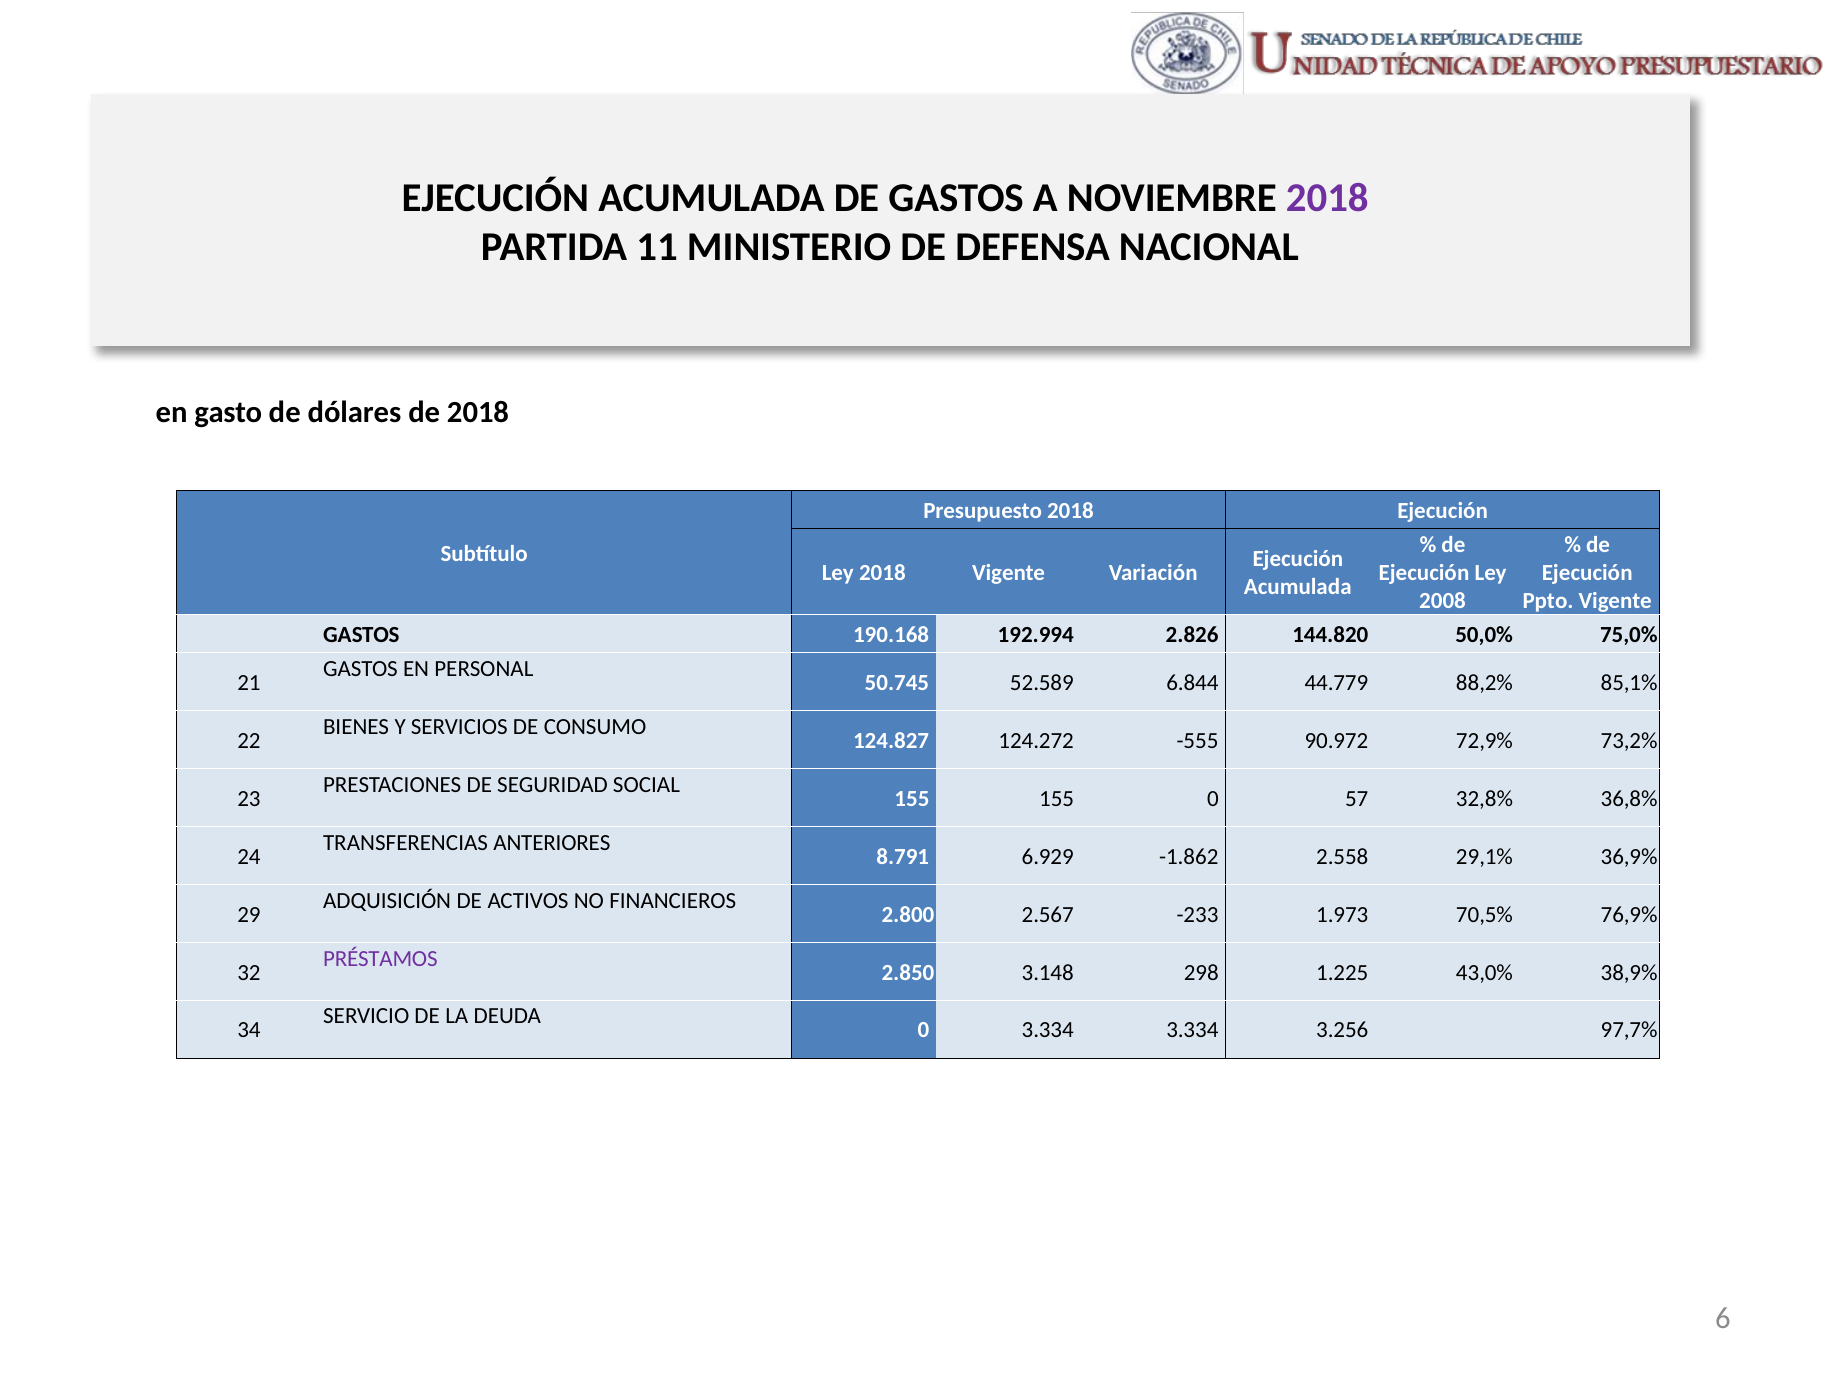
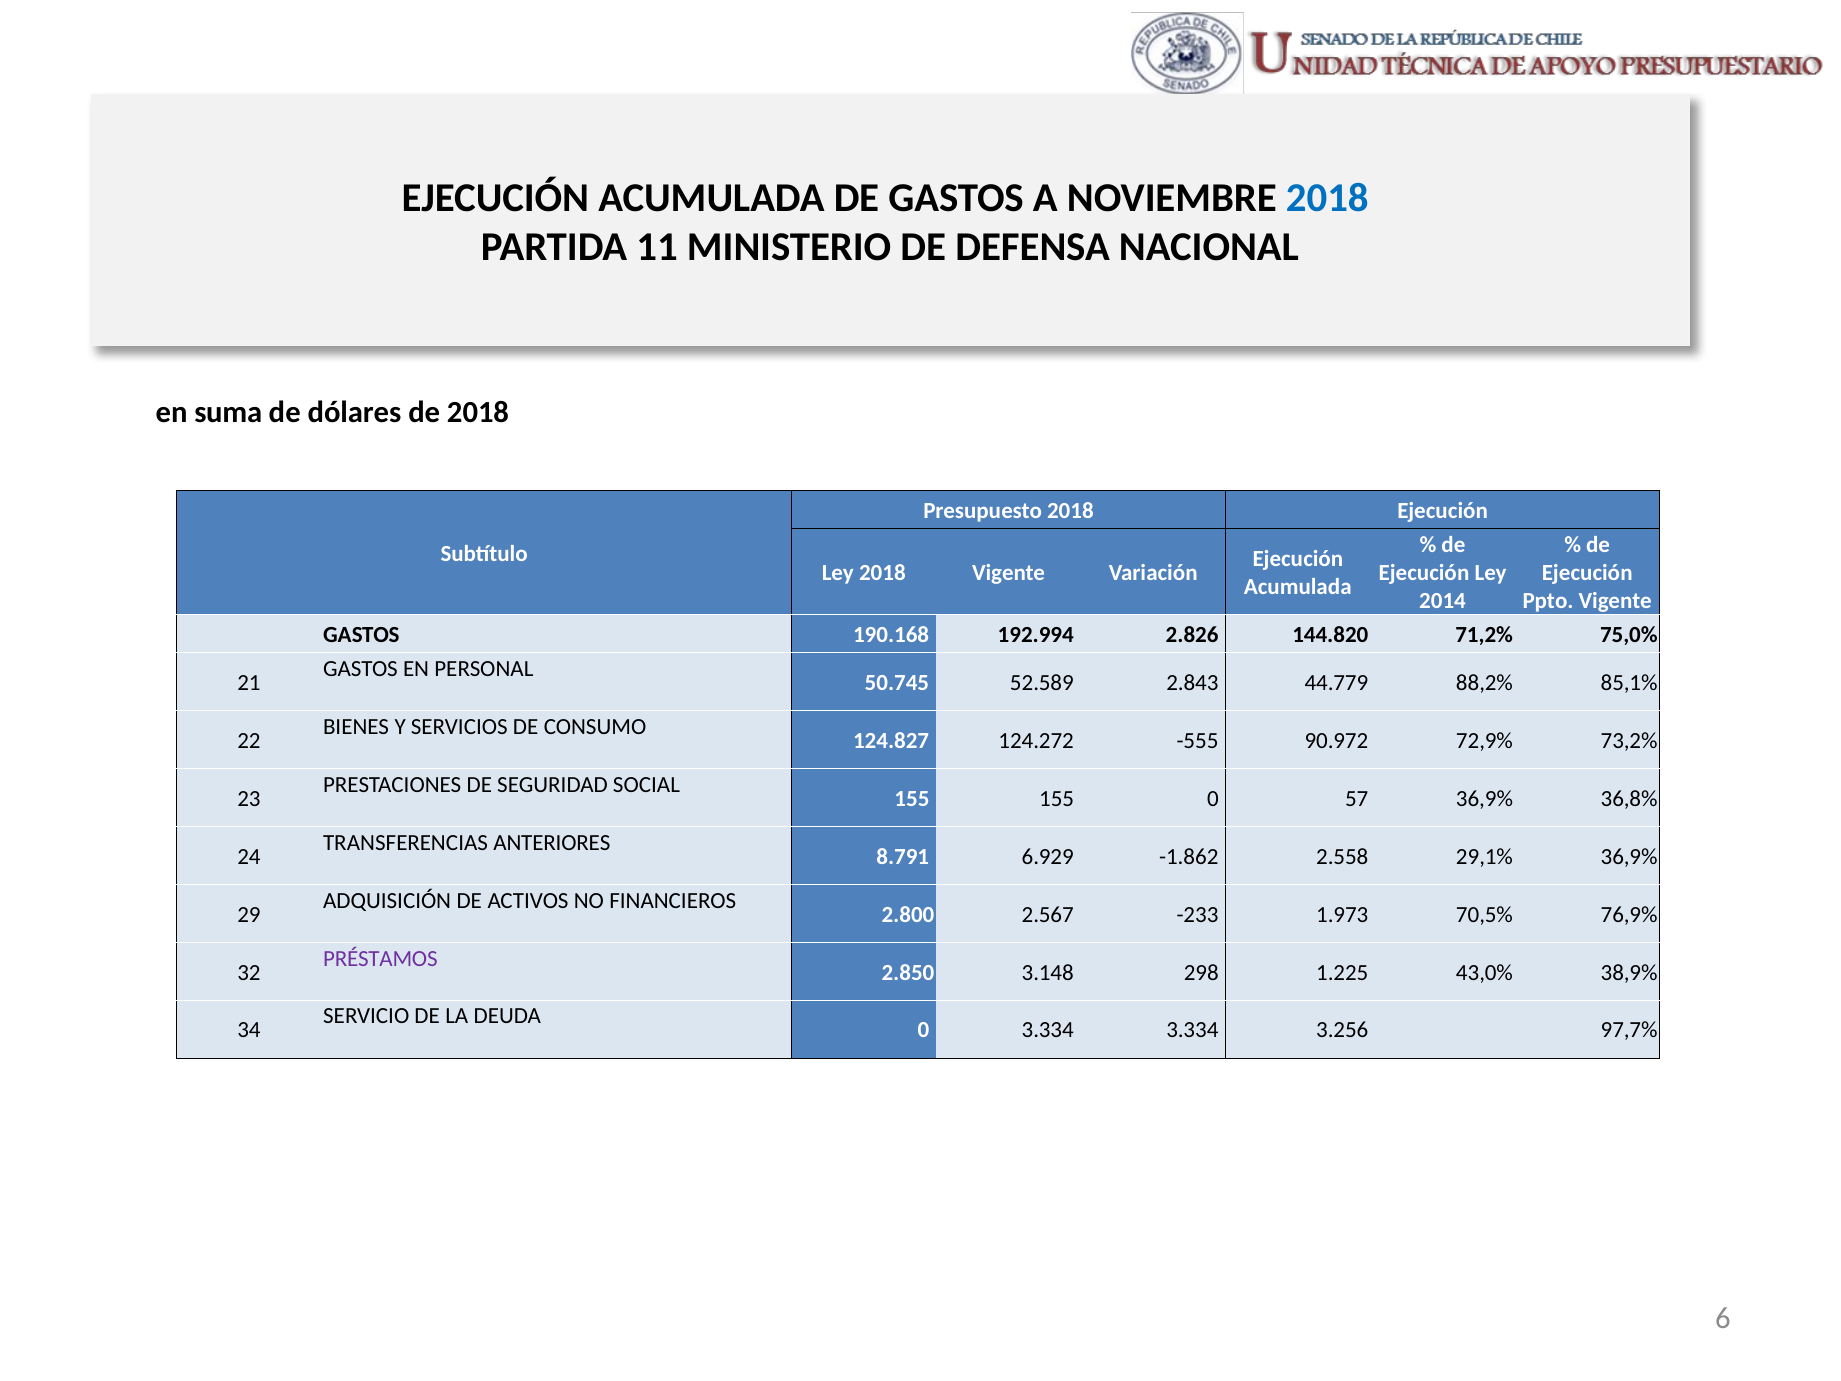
2018 colour: purple -> blue (1327, 198)
gasto: gasto -> suma (228, 412)
2008: 2008 -> 2014 (1443, 600)
50,0%: 50,0% -> 71,2% (1484, 635)
6.844: 6.844 -> 2.843 (1192, 683)
57 32,8%: 32,8% -> 36,9% (1484, 799)
